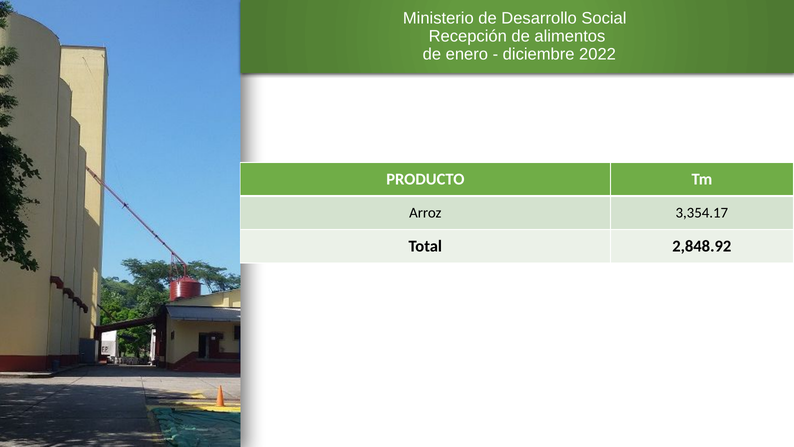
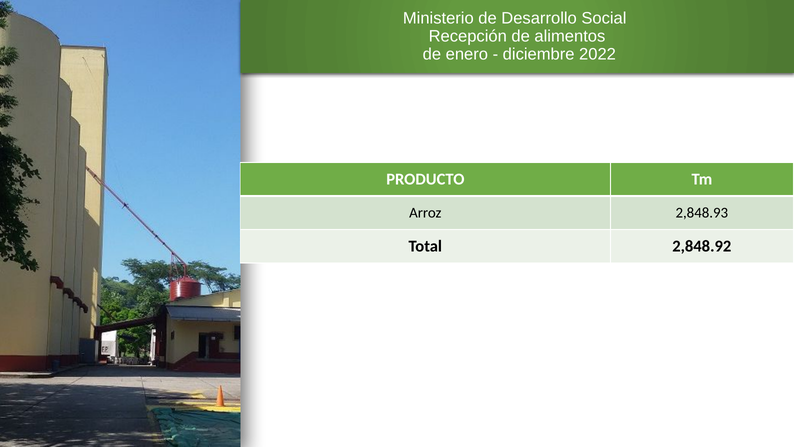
3,354.17: 3,354.17 -> 2,848.93 (702, 213)
